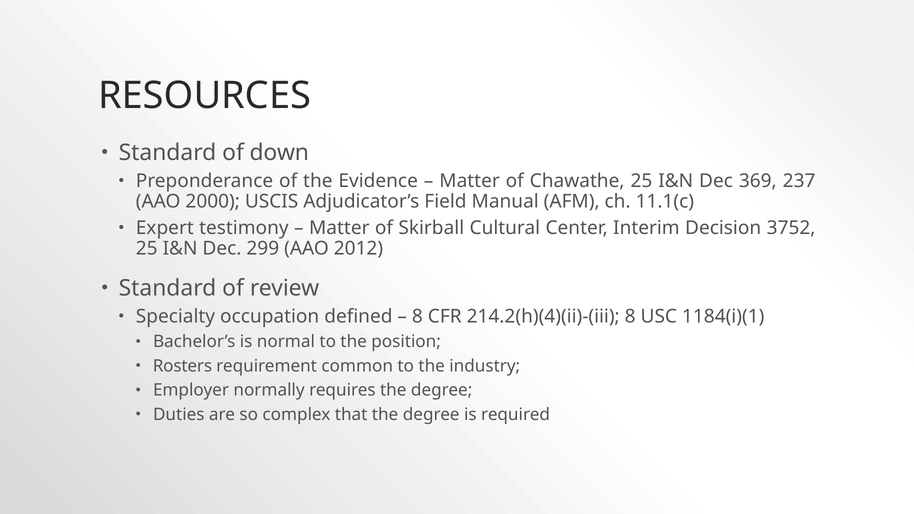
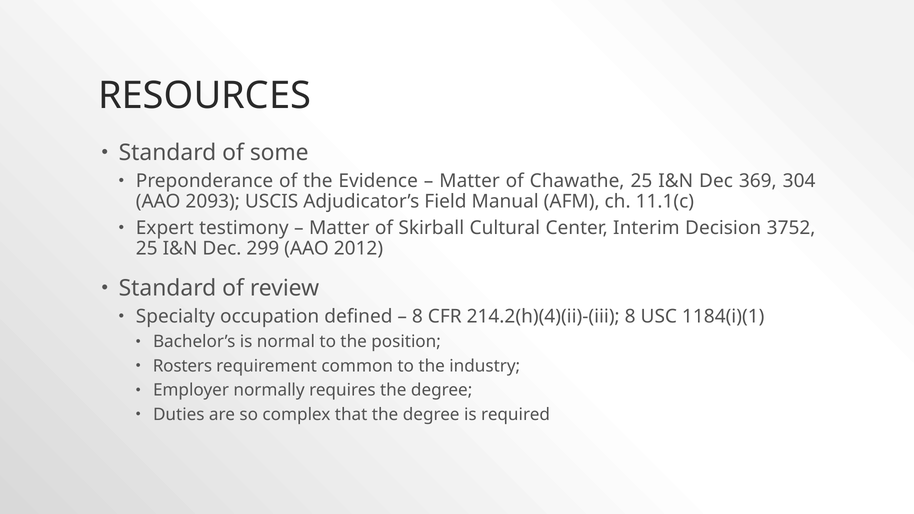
down: down -> some (279, 153)
237: 237 -> 304 (799, 181)
2000: 2000 -> 2093 (213, 202)
